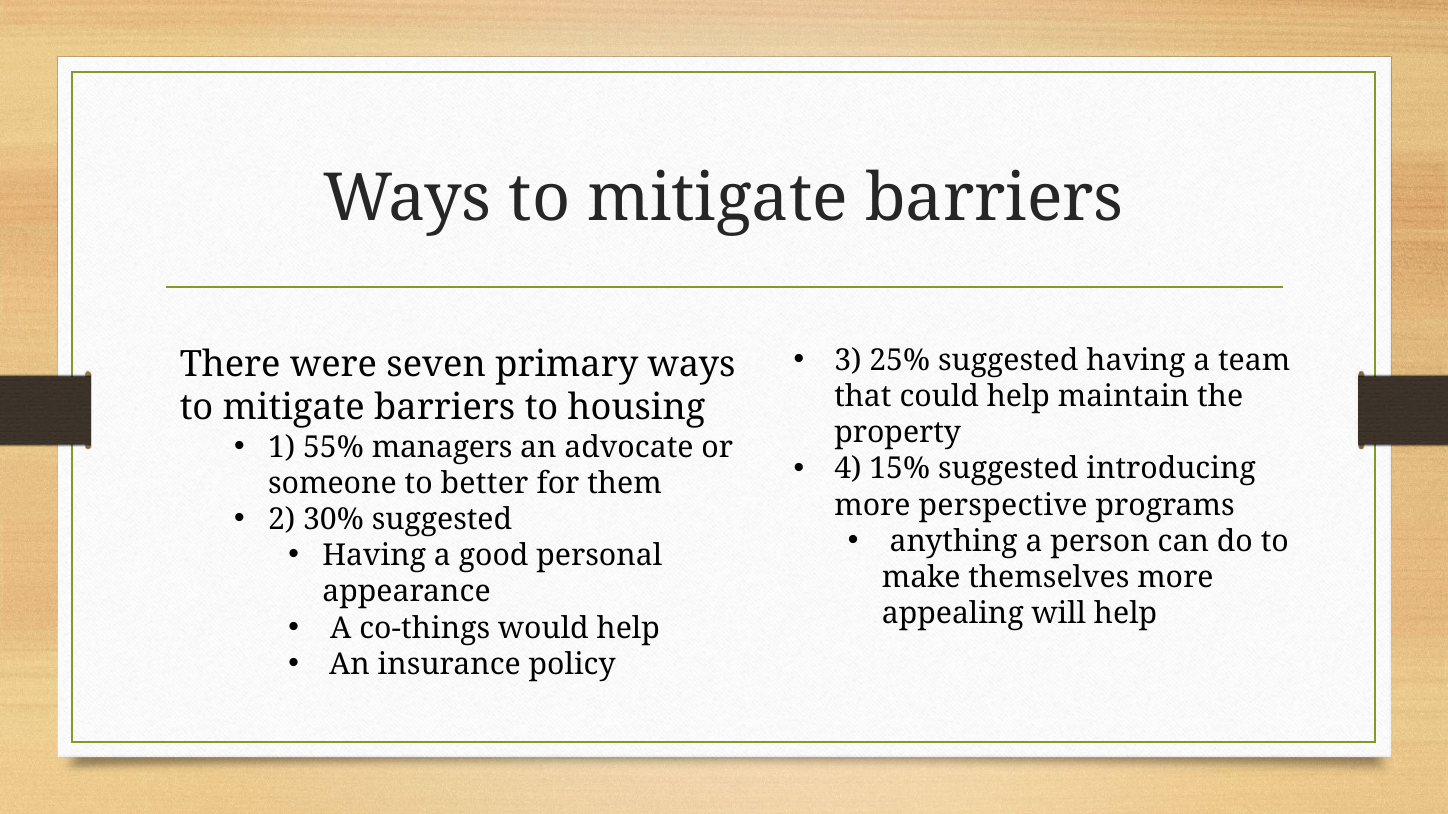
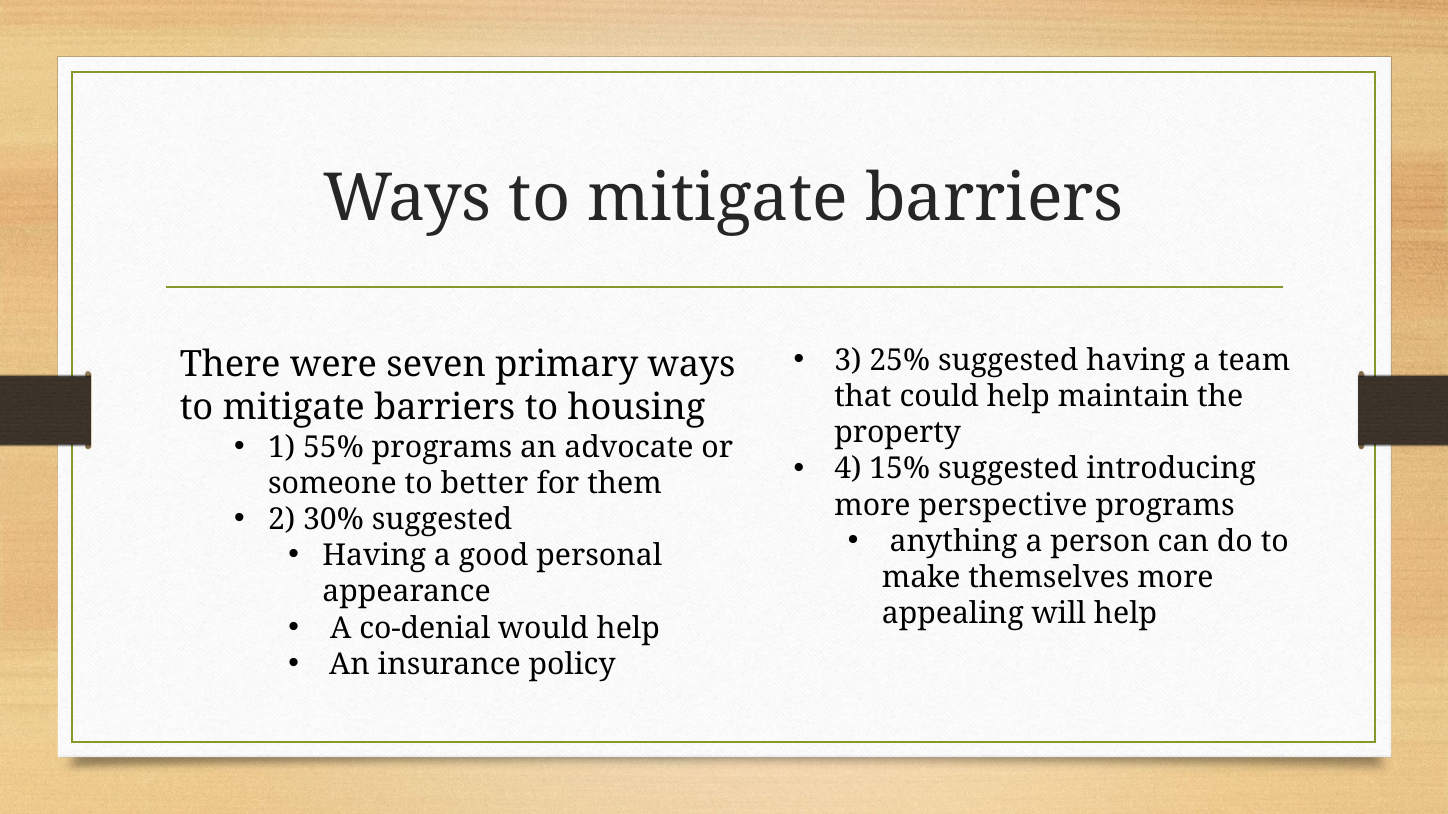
55% managers: managers -> programs (442, 447)
co-things: co-things -> co-denial (425, 629)
